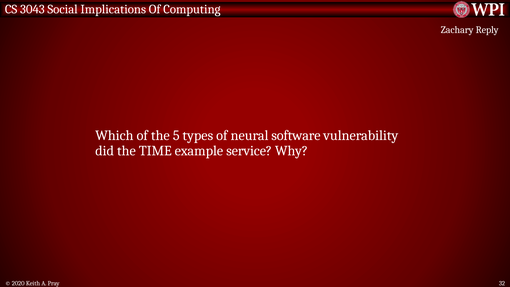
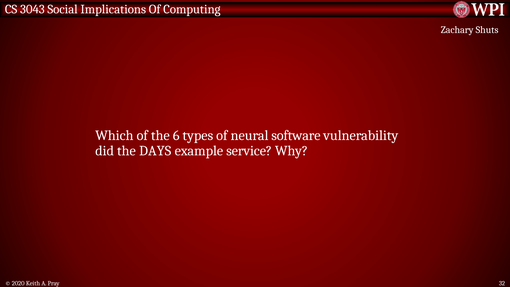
Reply: Reply -> Shuts (487, 30)
5: 5 -> 6 (176, 135)
TIME: TIME -> DAYS (155, 151)
